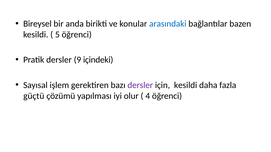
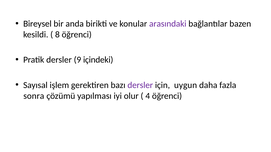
arasındaki colour: blue -> purple (168, 24)
5: 5 -> 8 (57, 35)
için kesildi: kesildi -> uygun (186, 85)
güçtü: güçtü -> sonra (34, 96)
